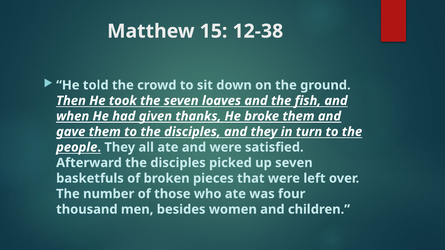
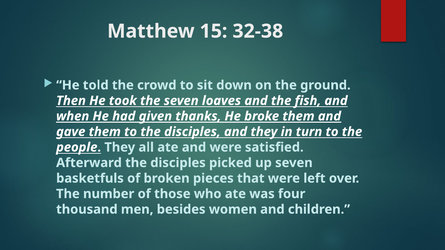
12-38: 12-38 -> 32-38 (258, 31)
